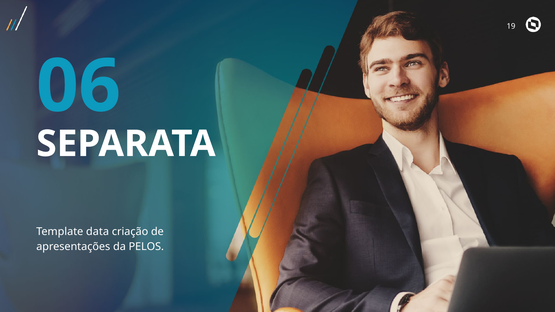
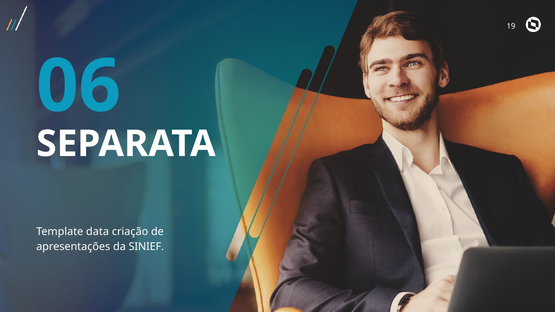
PELOS: PELOS -> SINIEF (146, 247)
